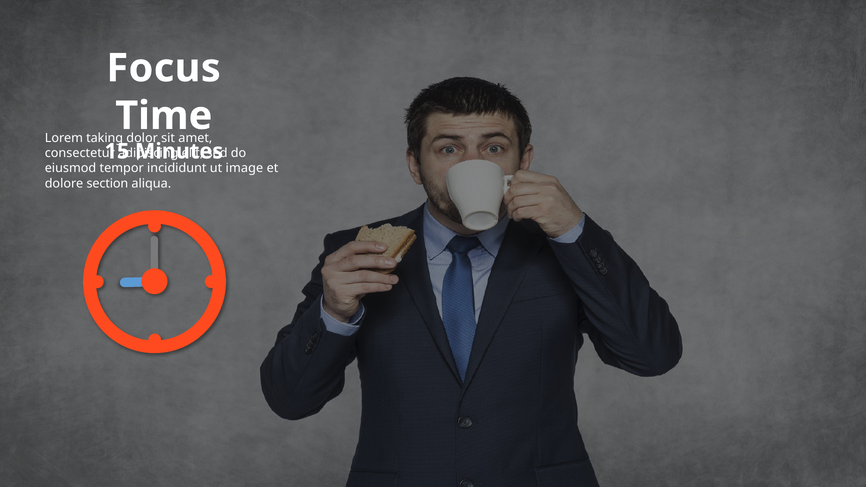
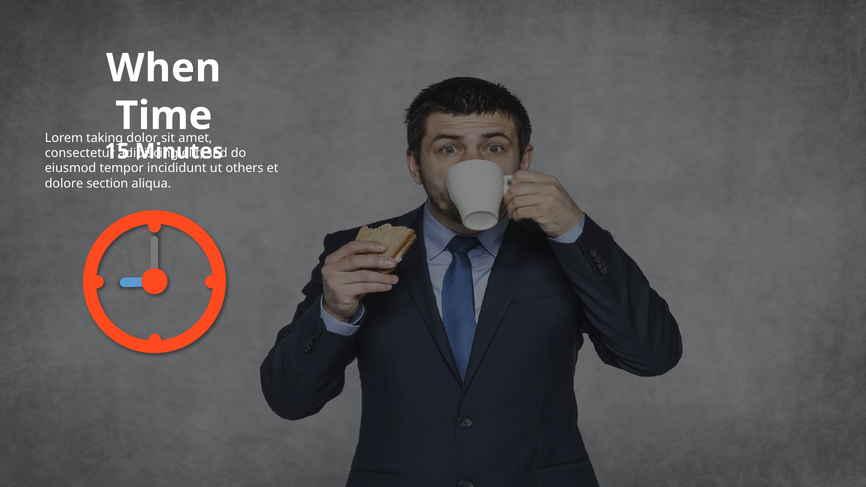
Focus: Focus -> When (164, 68)
image: image -> others (245, 168)
